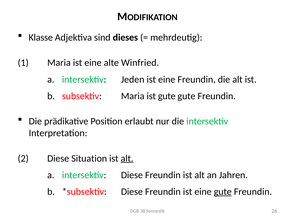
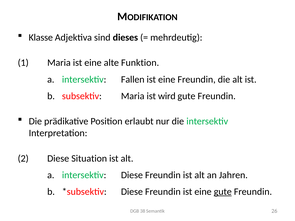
Winfried: Winfried -> Funktion (140, 63)
Jeden: Jeden -> Fallen (133, 80)
ist gute: gute -> wird (167, 96)
alt underline: present -> none (127, 159)
